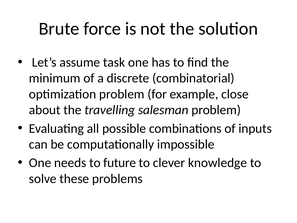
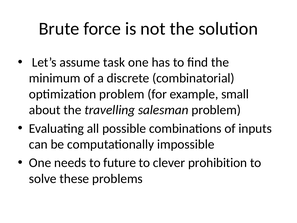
close: close -> small (235, 94)
knowledge: knowledge -> prohibition (218, 163)
